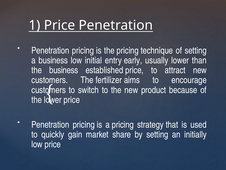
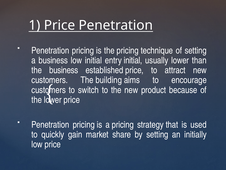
entry early: early -> initial (133, 60)
fertilizer: fertilizer -> building (109, 80)
